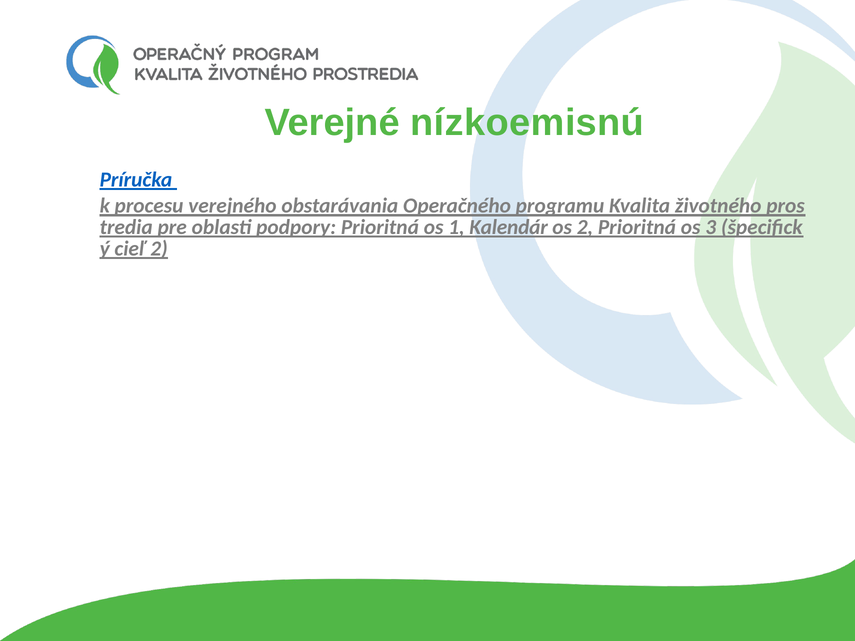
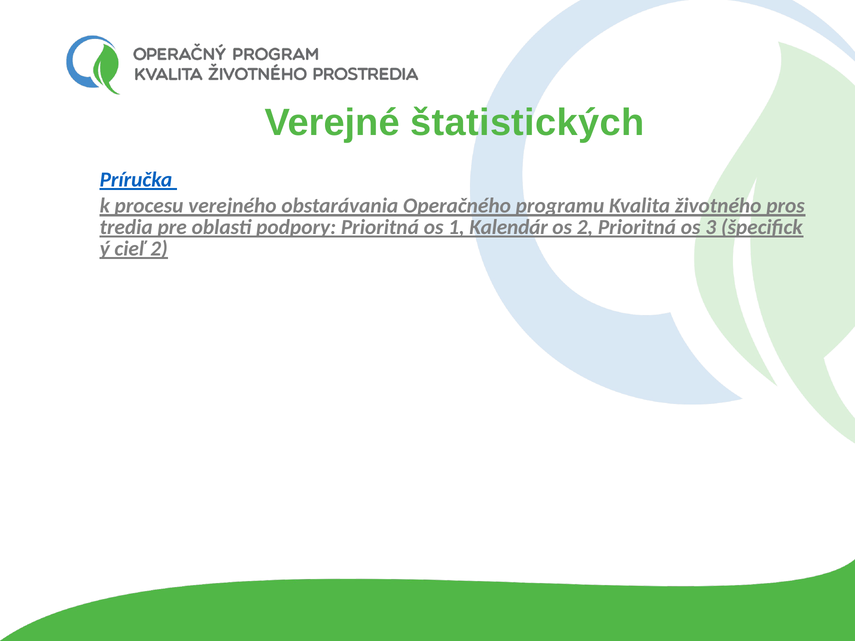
nízkoemisnú: nízkoemisnú -> štatistických (527, 123)
